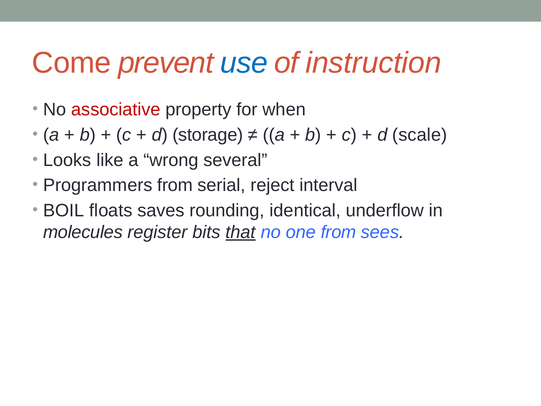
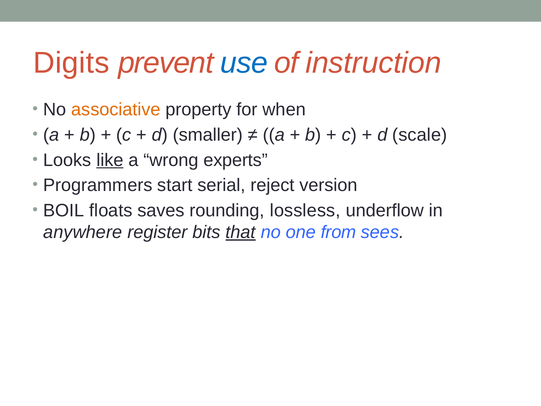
Come: Come -> Digits (71, 63)
associative colour: red -> orange (116, 109)
storage: storage -> smaller (208, 135)
like underline: none -> present (110, 160)
several: several -> experts (236, 160)
Programmers from: from -> start (175, 185)
interval: interval -> version (329, 185)
identical: identical -> lossless (305, 210)
molecules: molecules -> anywhere (83, 232)
